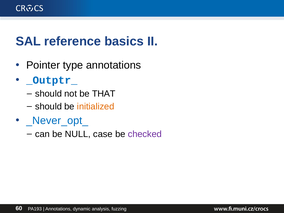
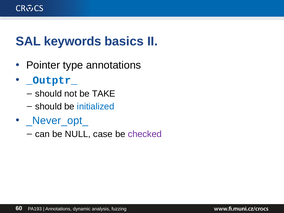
reference: reference -> keywords (73, 41)
THAT: THAT -> TAKE (104, 94)
initialized colour: orange -> blue (96, 106)
